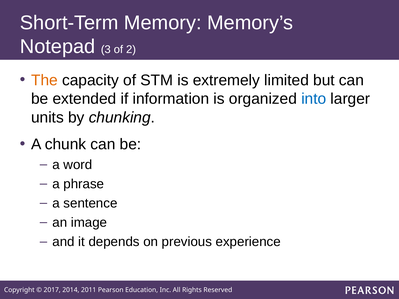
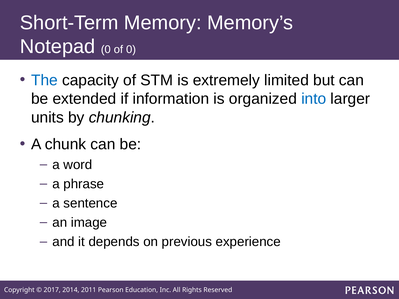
Notepad 3: 3 -> 0 (106, 50)
of 2: 2 -> 0 (131, 50)
The colour: orange -> blue (44, 80)
